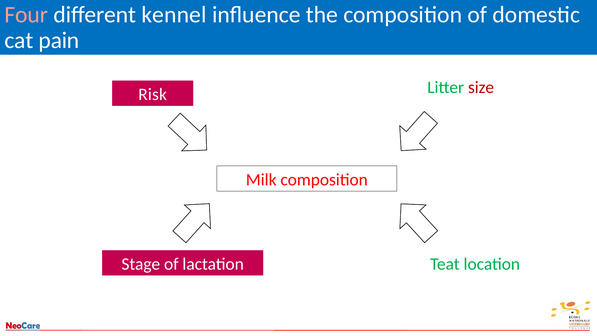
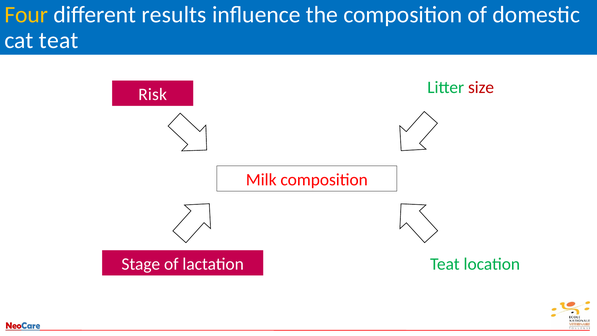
Four colour: pink -> yellow (26, 15)
kennel: kennel -> results (174, 15)
cat pain: pain -> teat (59, 40)
